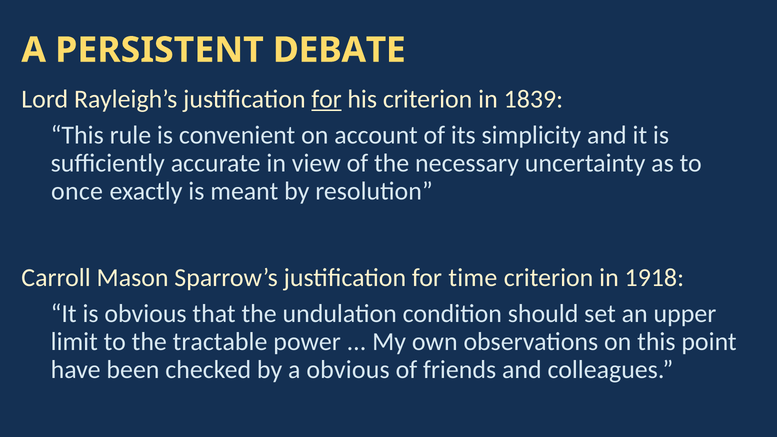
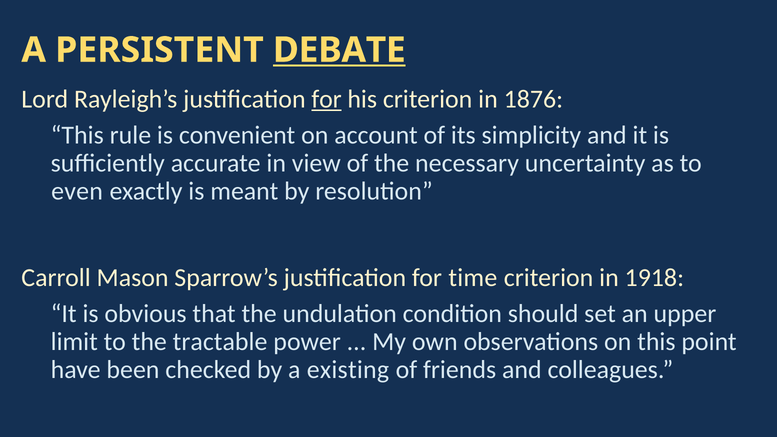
DEBATE underline: none -> present (339, 50)
1839: 1839 -> 1876 (533, 99)
once: once -> even (77, 191)
a obvious: obvious -> existing (348, 370)
